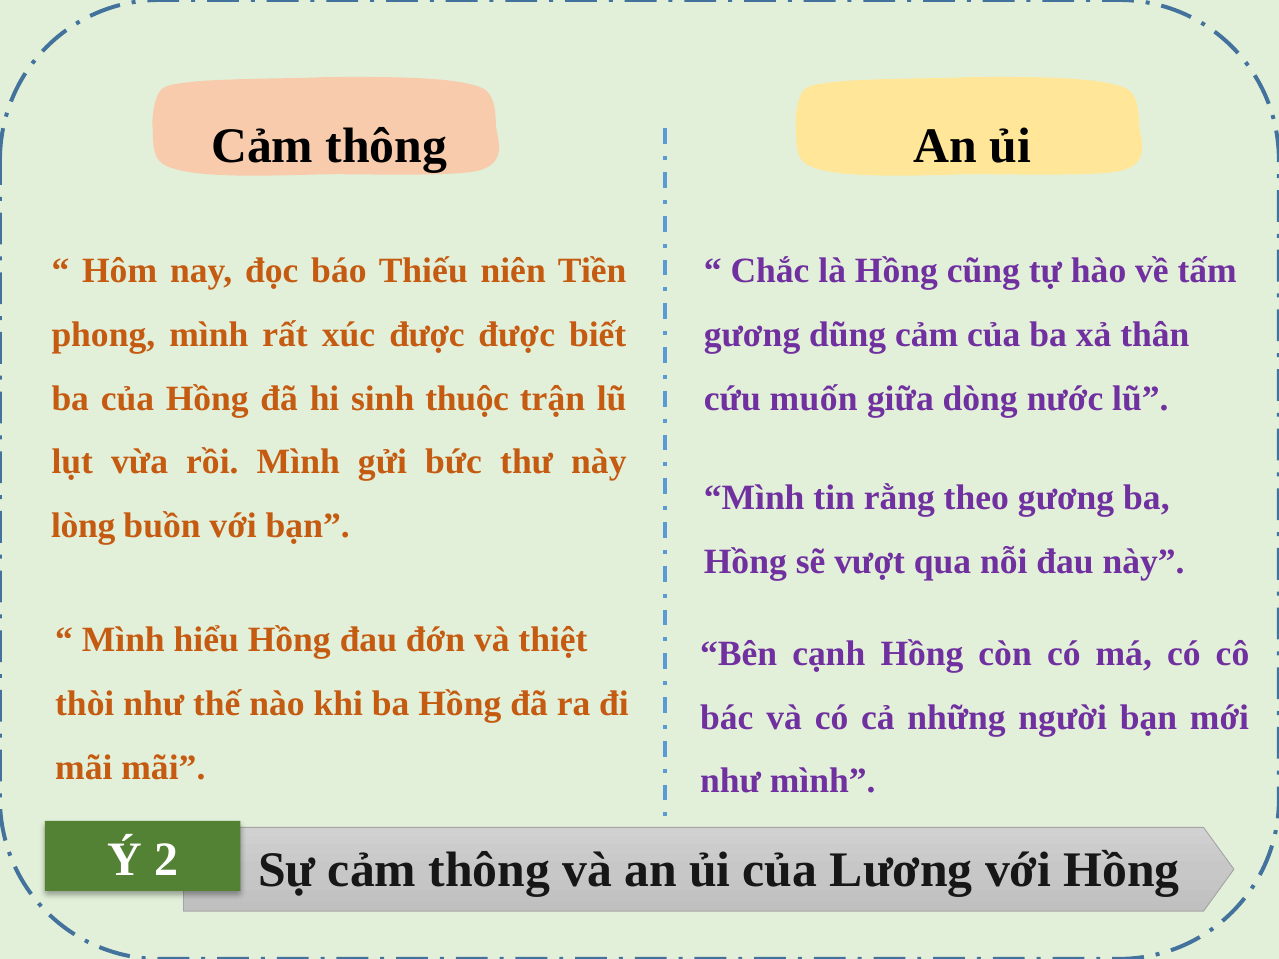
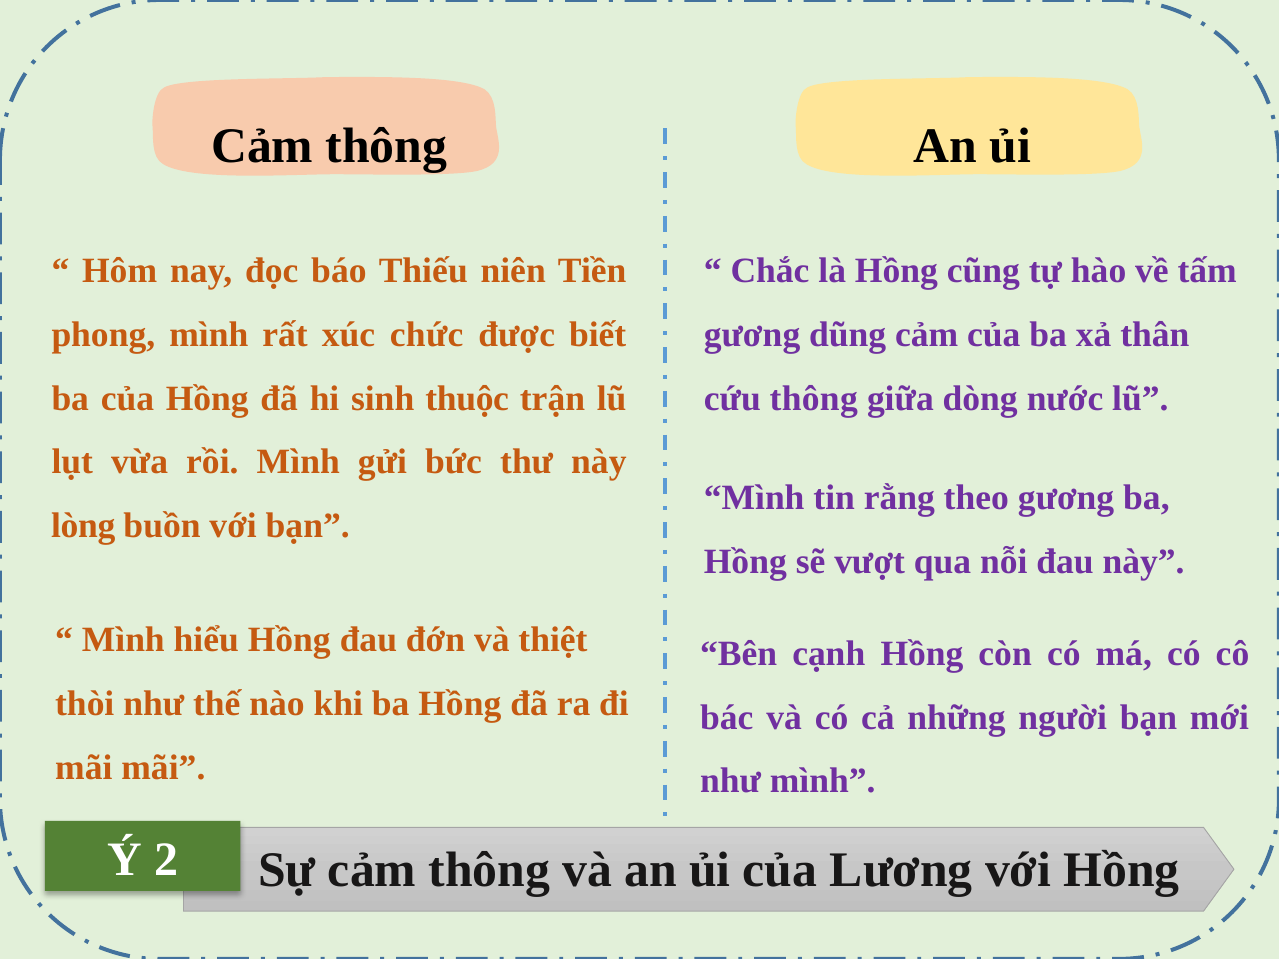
xúc được: được -> chức (427, 334)
cứu muốn: muốn -> thông (814, 398)
